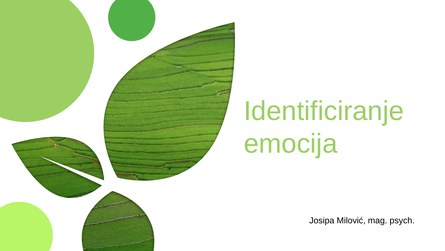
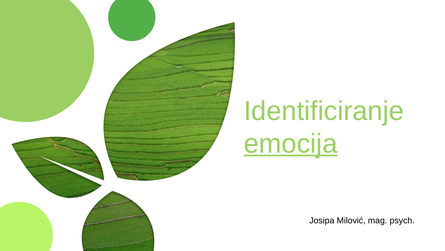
emocija underline: none -> present (291, 143)
